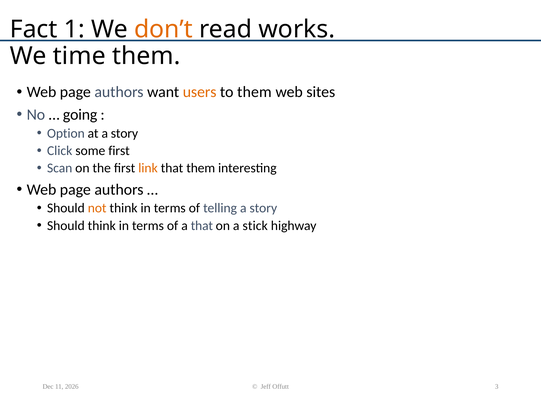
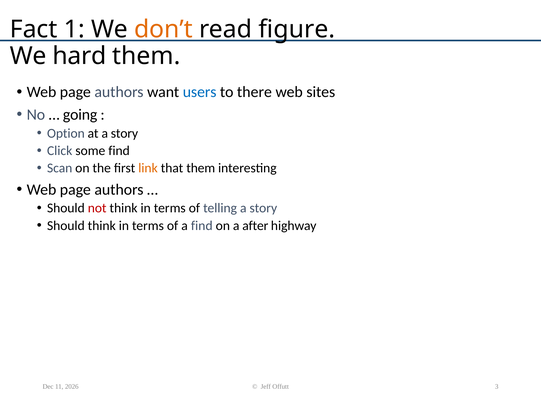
works: works -> figure (297, 29)
time: time -> hard (79, 56)
users colour: orange -> blue (200, 92)
to them: them -> there (254, 92)
some first: first -> find (119, 151)
not colour: orange -> red (97, 209)
a that: that -> find (202, 226)
stick: stick -> after (255, 226)
